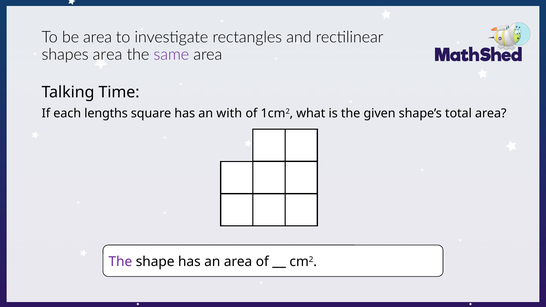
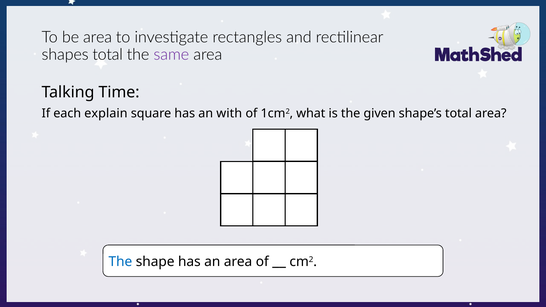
shapes area: area -> total (108, 54)
lengths: lengths -> explain (106, 113)
The colour: purple -> blue (120, 262)
